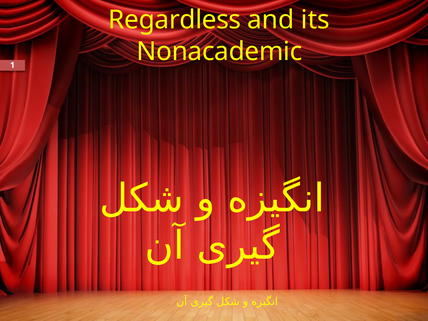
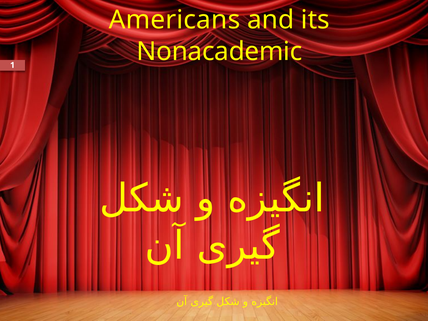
Regardless: Regardless -> Americans (174, 20)
